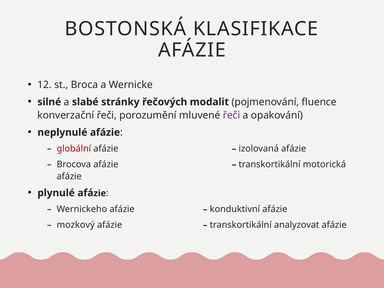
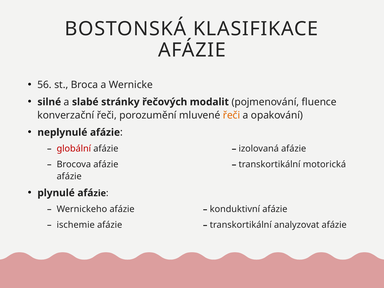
12: 12 -> 56 (45, 85)
řeči colour: purple -> orange (232, 115)
mozkový: mozkový -> ischemie (76, 225)
